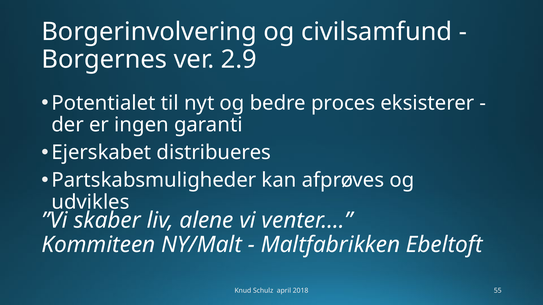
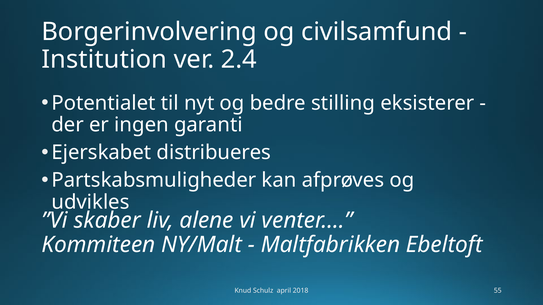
Borgernes: Borgernes -> Institution (104, 59)
2.9: 2.9 -> 2.4 (239, 59)
proces: proces -> stilling (343, 103)
